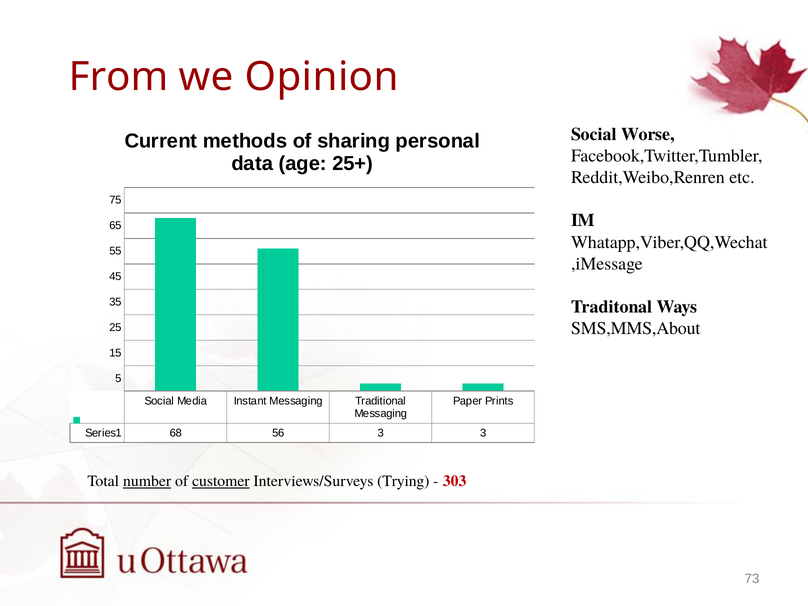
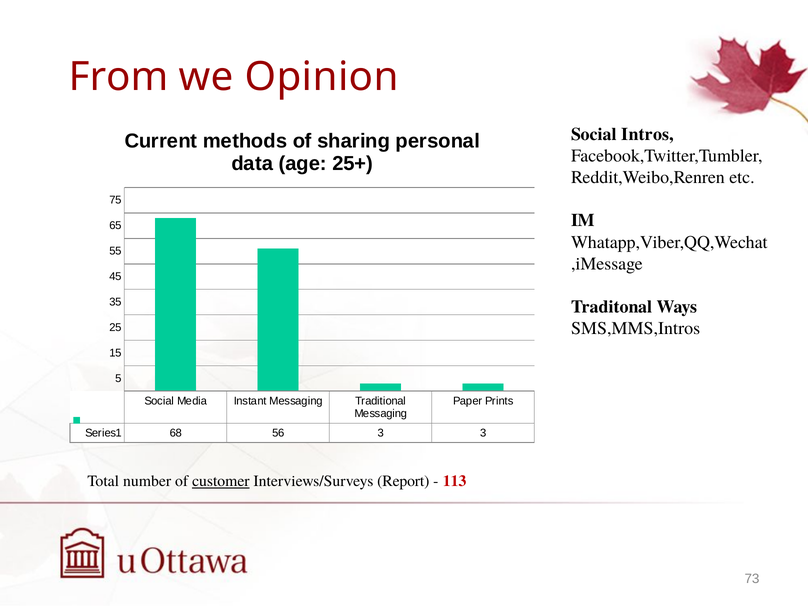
Worse: Worse -> Intros (648, 134)
SMS,MMS,About: SMS,MMS,About -> SMS,MMS,Intros (636, 328)
number underline: present -> none (147, 481)
Trying: Trying -> Report (403, 481)
303: 303 -> 113 (455, 481)
